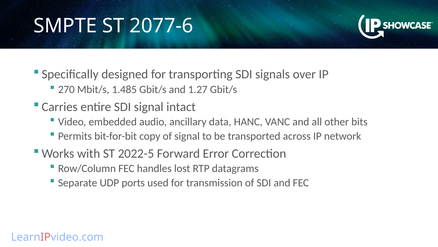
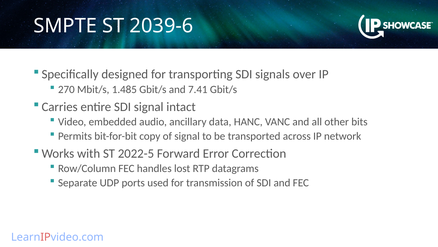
2077-6: 2077-6 -> 2039-6 (162, 26)
1.27: 1.27 -> 7.41 (198, 89)
